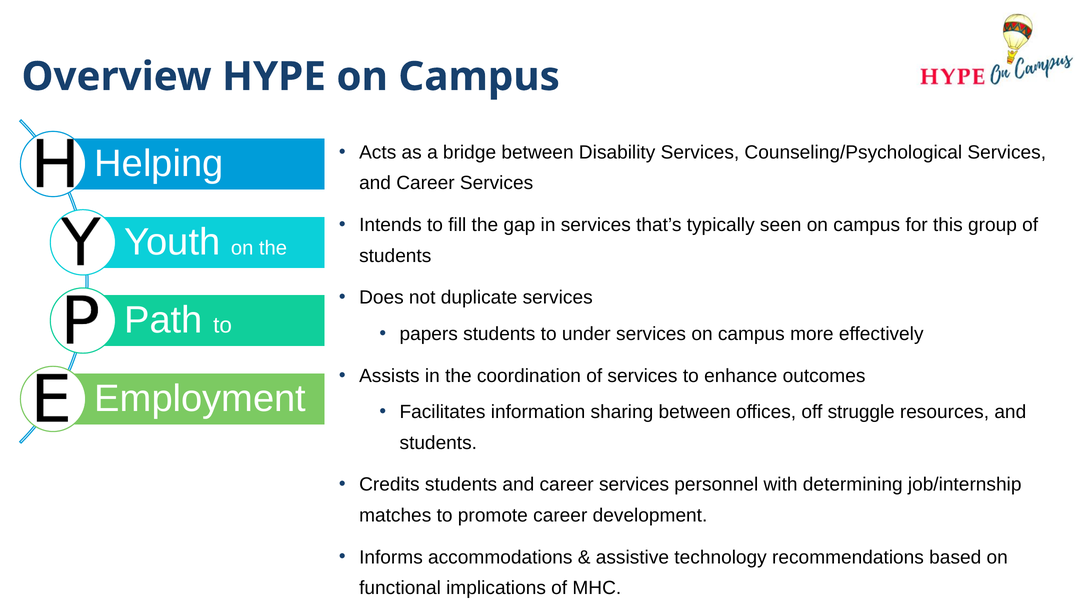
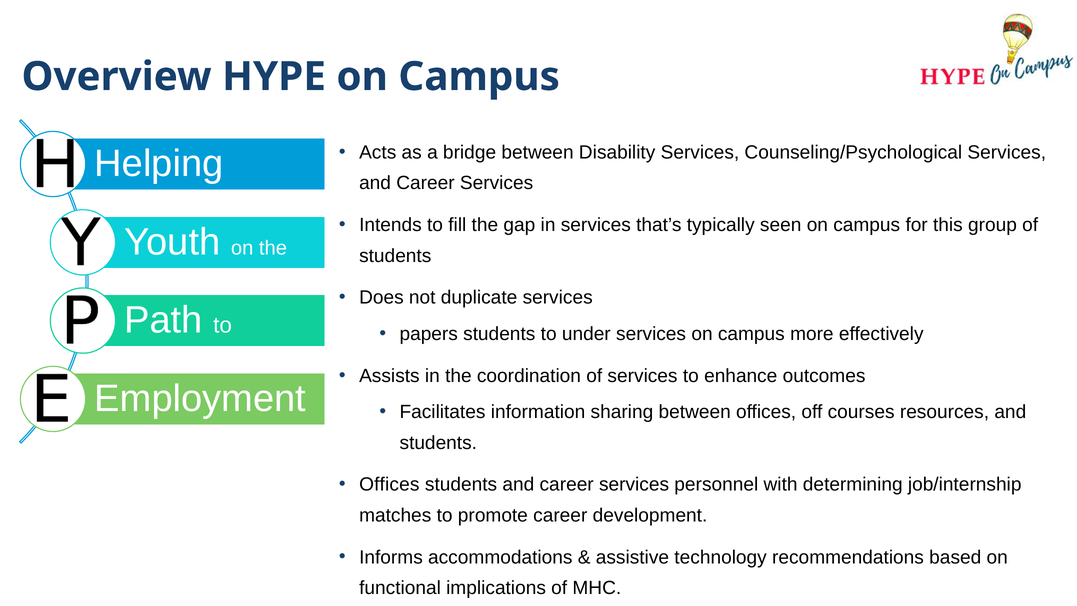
struggle: struggle -> courses (861, 412)
Credits: Credits -> Offices (389, 484)
